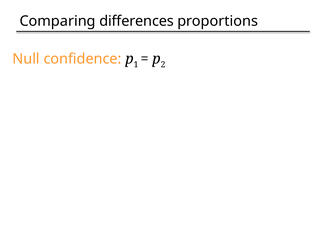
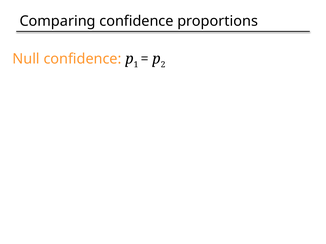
Comparing differences: differences -> confidence (136, 21)
